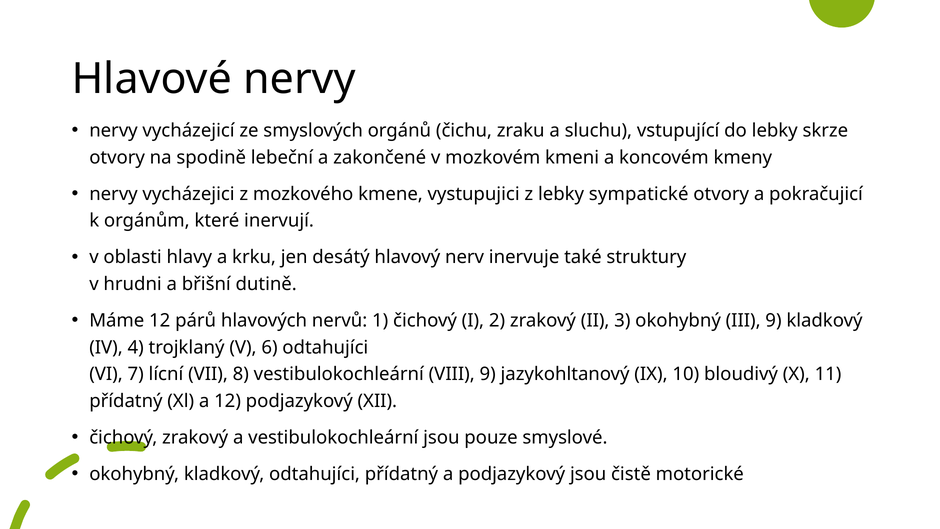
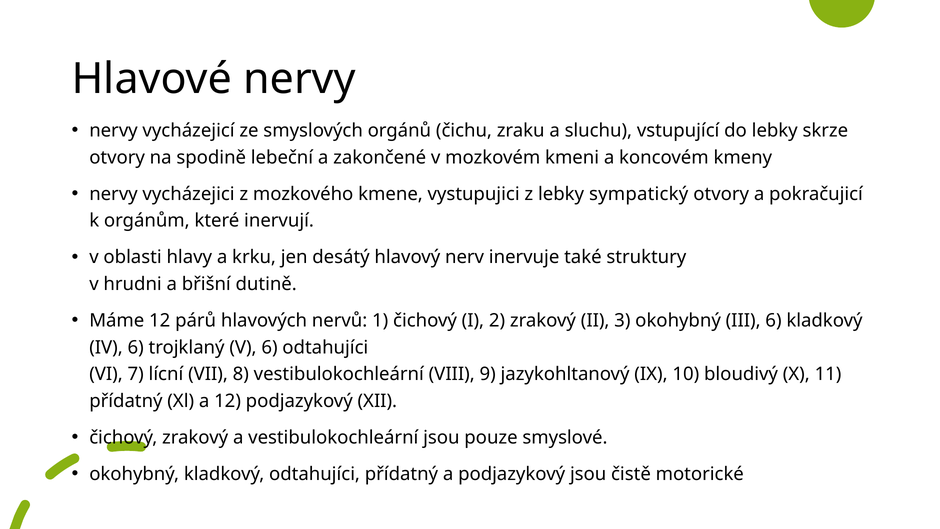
sympatické: sympatické -> sympatický (639, 194)
III 9: 9 -> 6 (773, 320)
IV 4: 4 -> 6 (136, 347)
